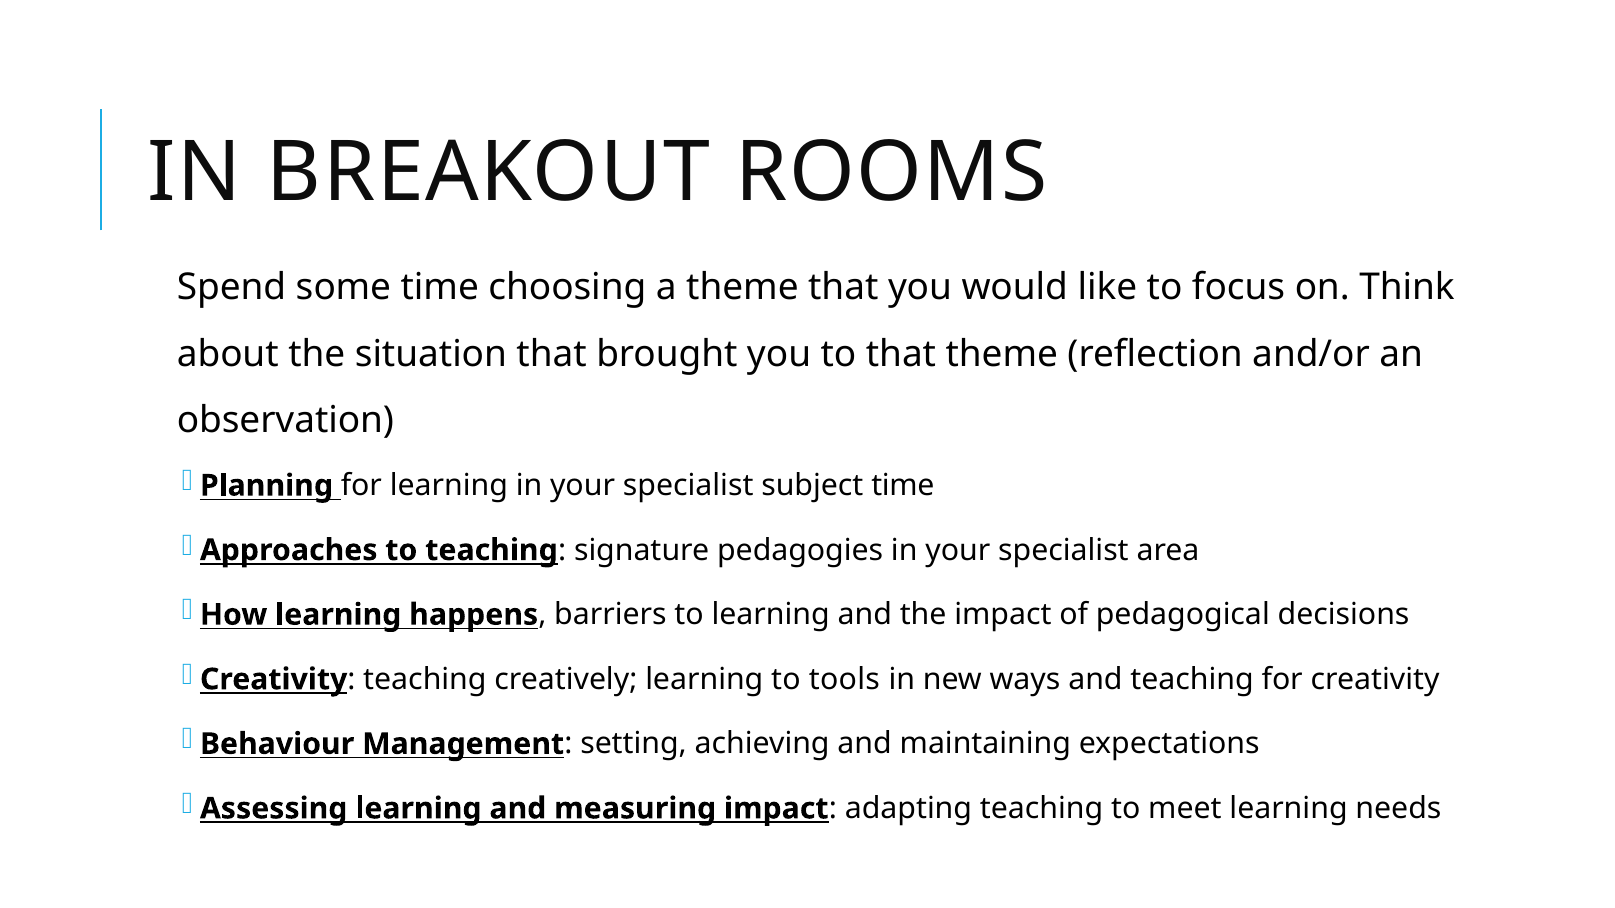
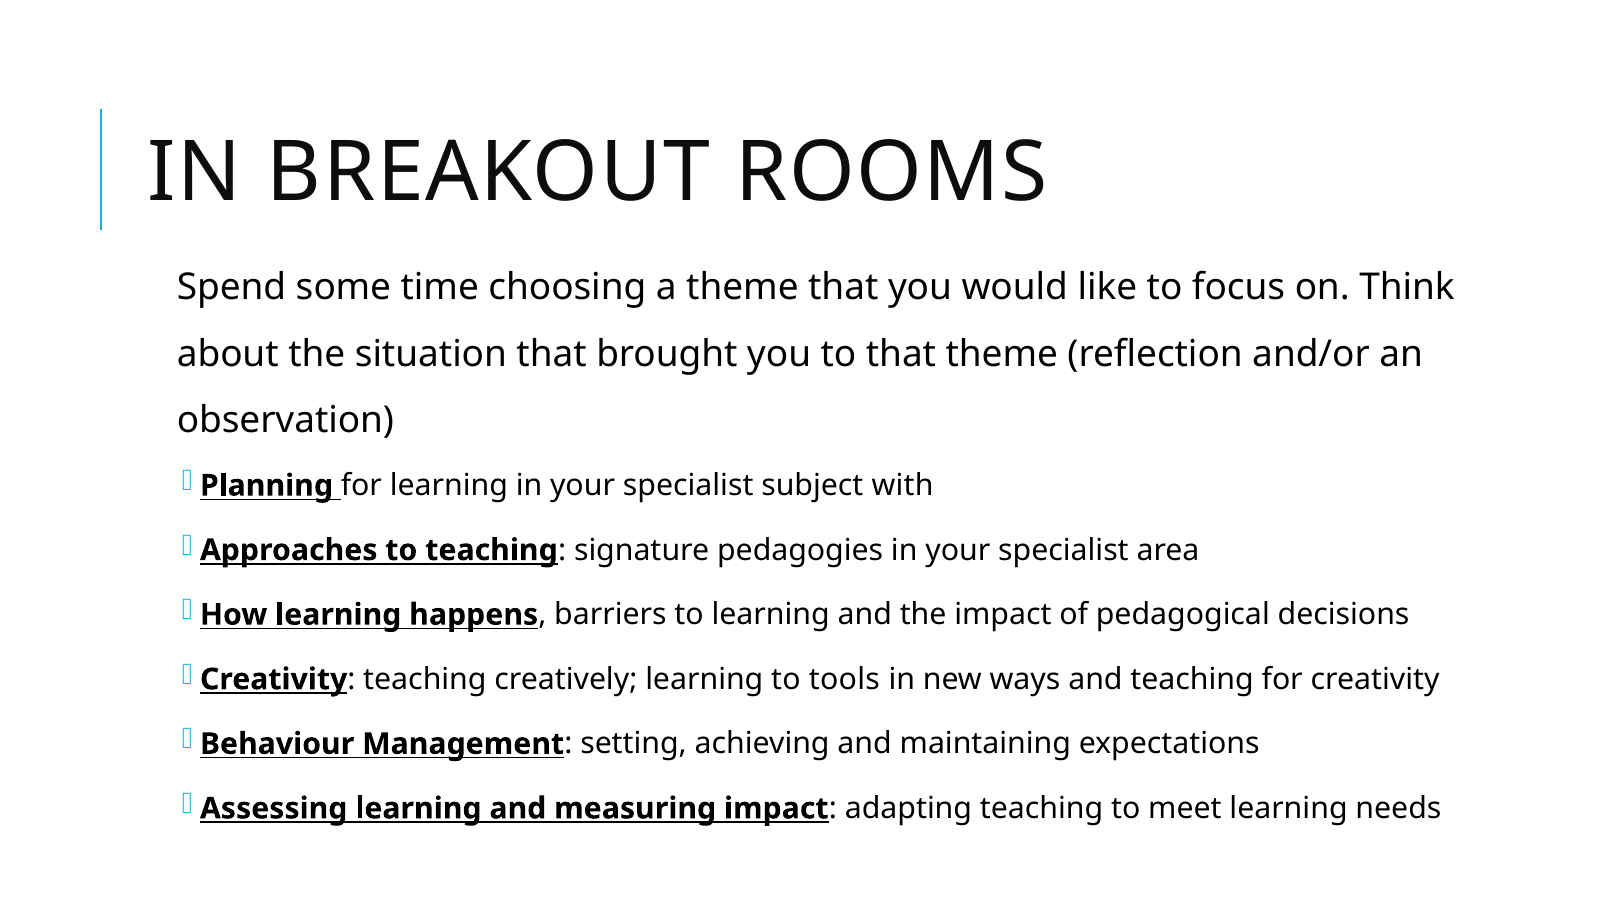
subject time: time -> with (903, 486)
